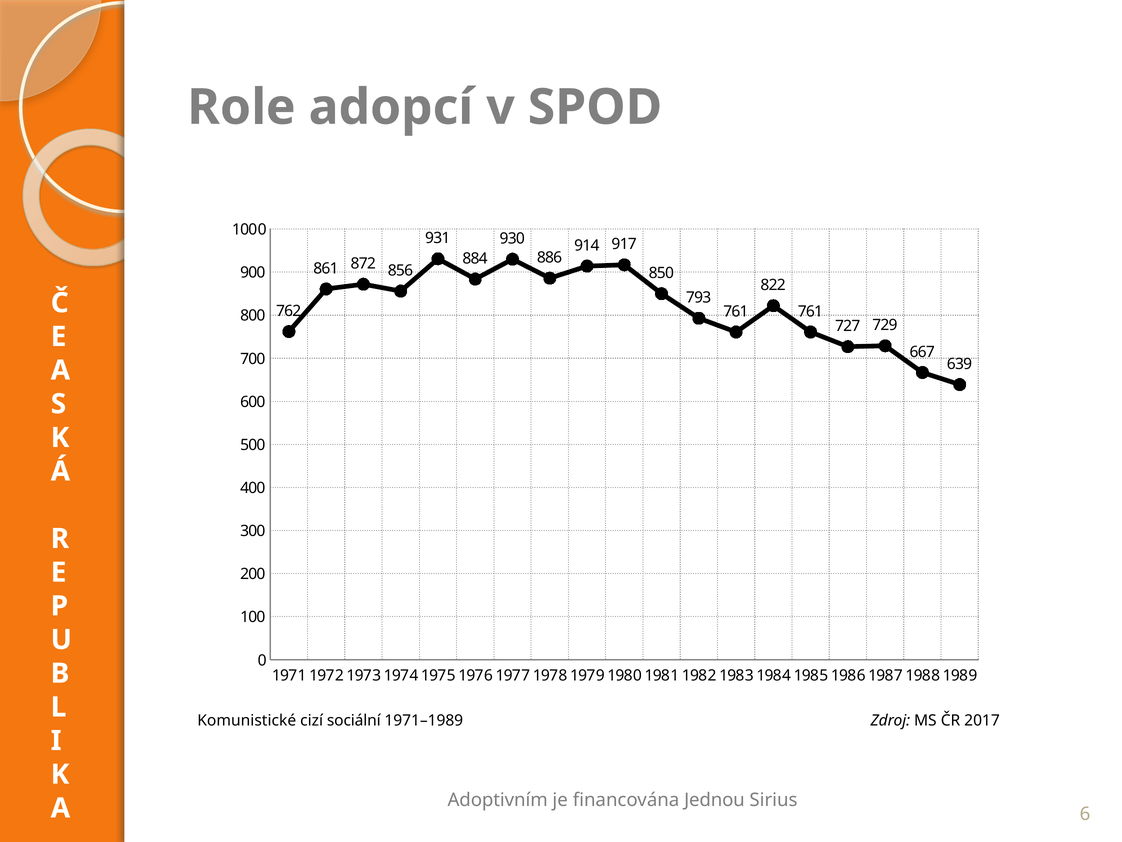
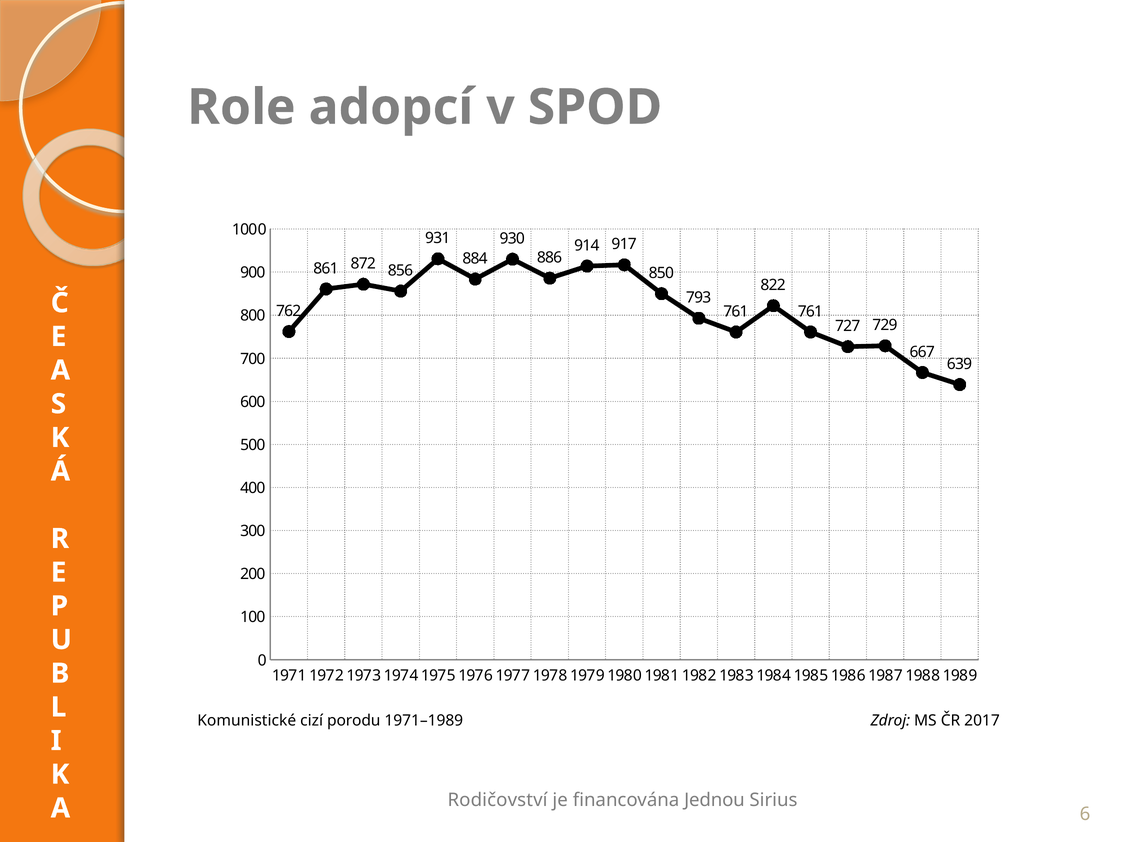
sociální: sociální -> porodu (354, 720)
Adoptivním: Adoptivním -> Rodičovství (498, 799)
